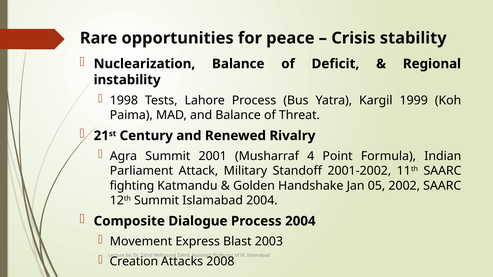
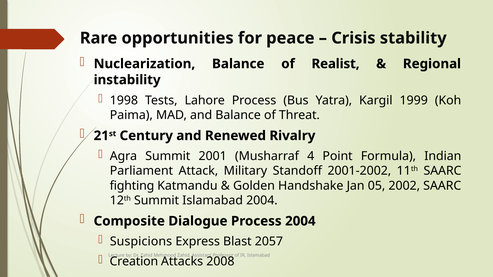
Deficit: Deficit -> Realist (336, 64)
Movement: Movement -> Suspicions (141, 242)
2003: 2003 -> 2057 (269, 242)
